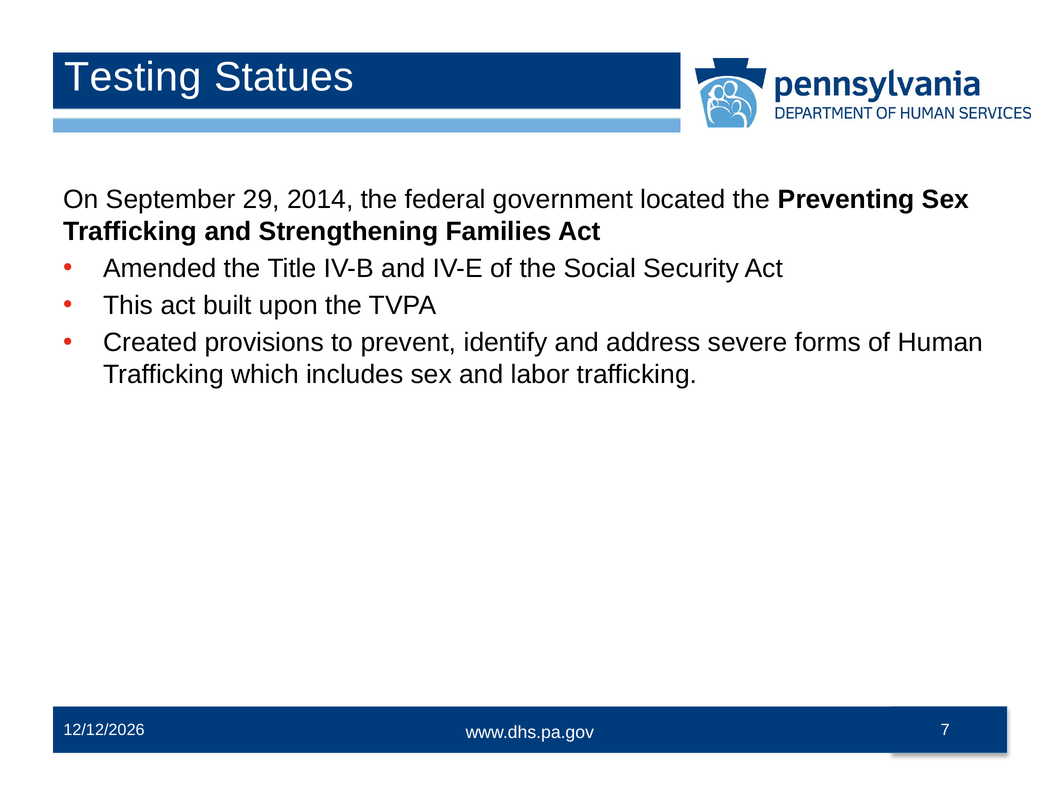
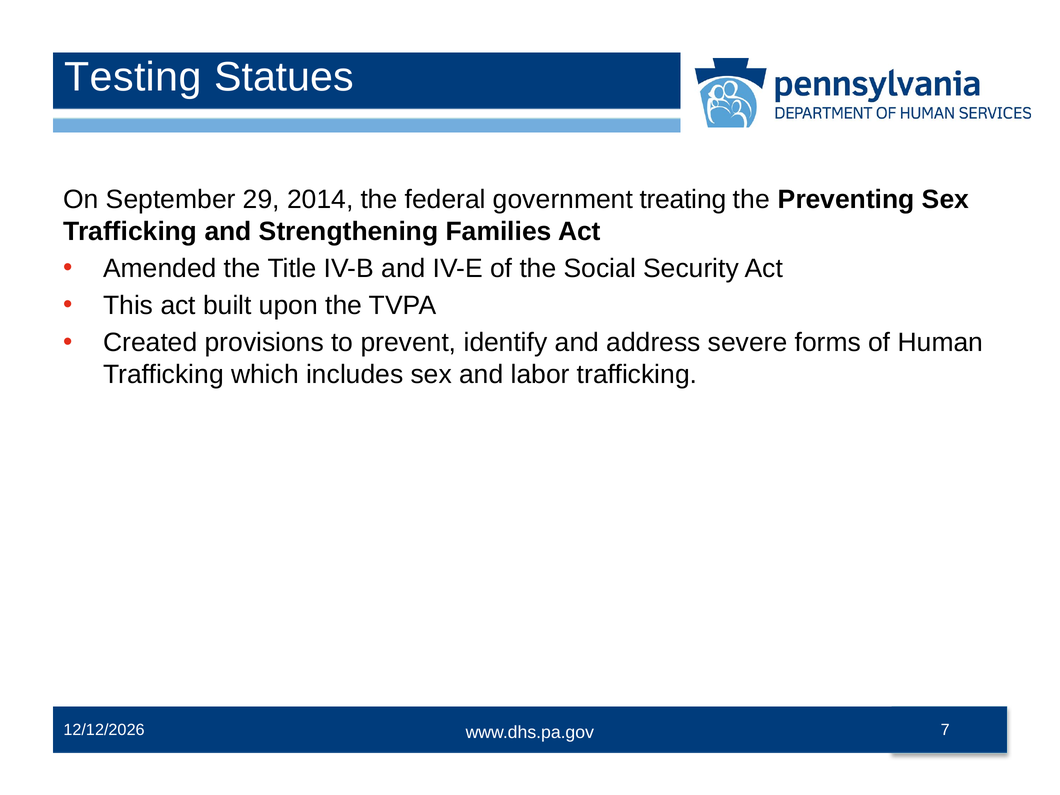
located: located -> treating (683, 200)
